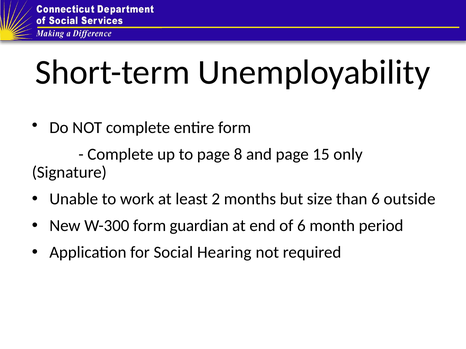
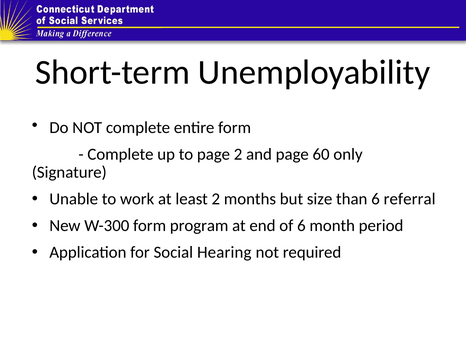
page 8: 8 -> 2 (238, 154)
15: 15 -> 60 (321, 154)
outside: outside -> referral (410, 199)
guardian: guardian -> program (199, 226)
